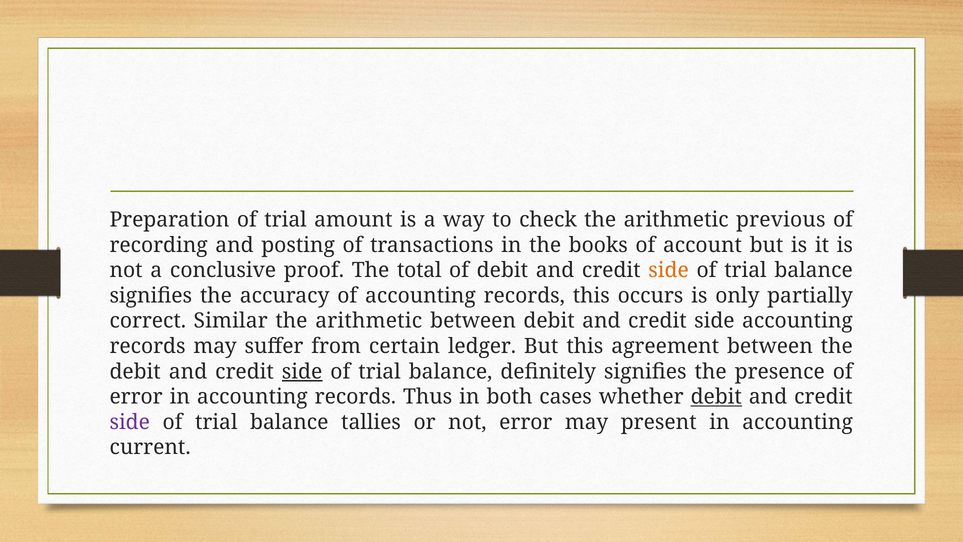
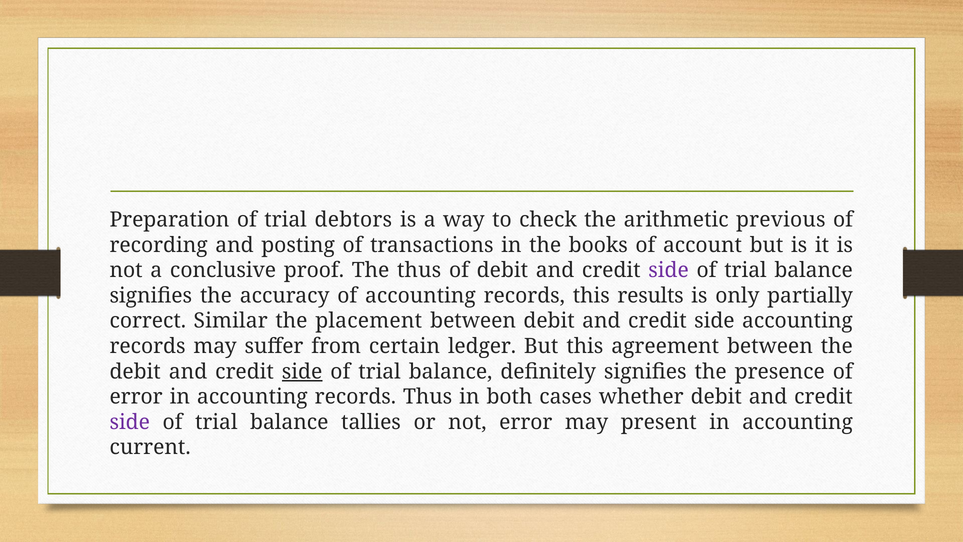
amount: amount -> debtors (353, 220)
The total: total -> thus (419, 270)
side colour: orange -> purple (669, 270)
occurs: occurs -> results (651, 296)
arithmetic: arithmetic -> placement (369, 321)
debit underline: present -> none (716, 397)
